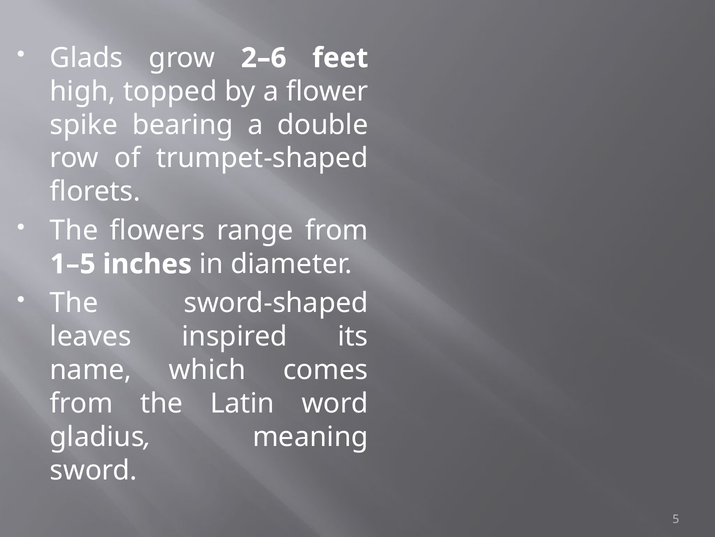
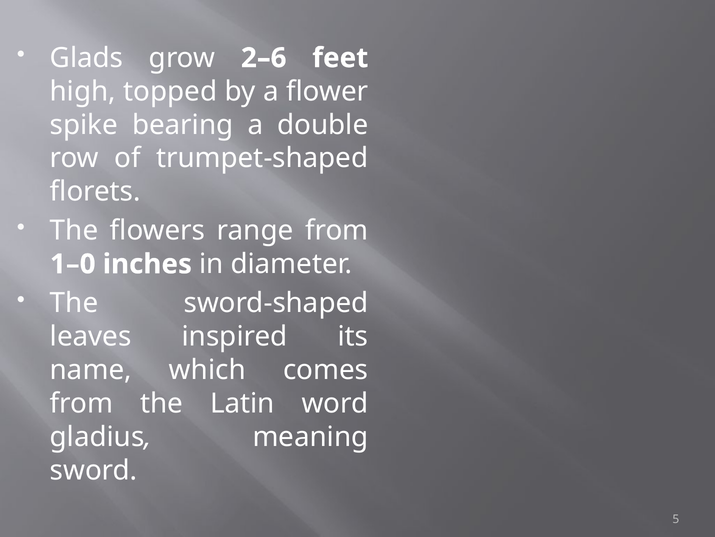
1–5: 1–5 -> 1–0 (73, 264)
